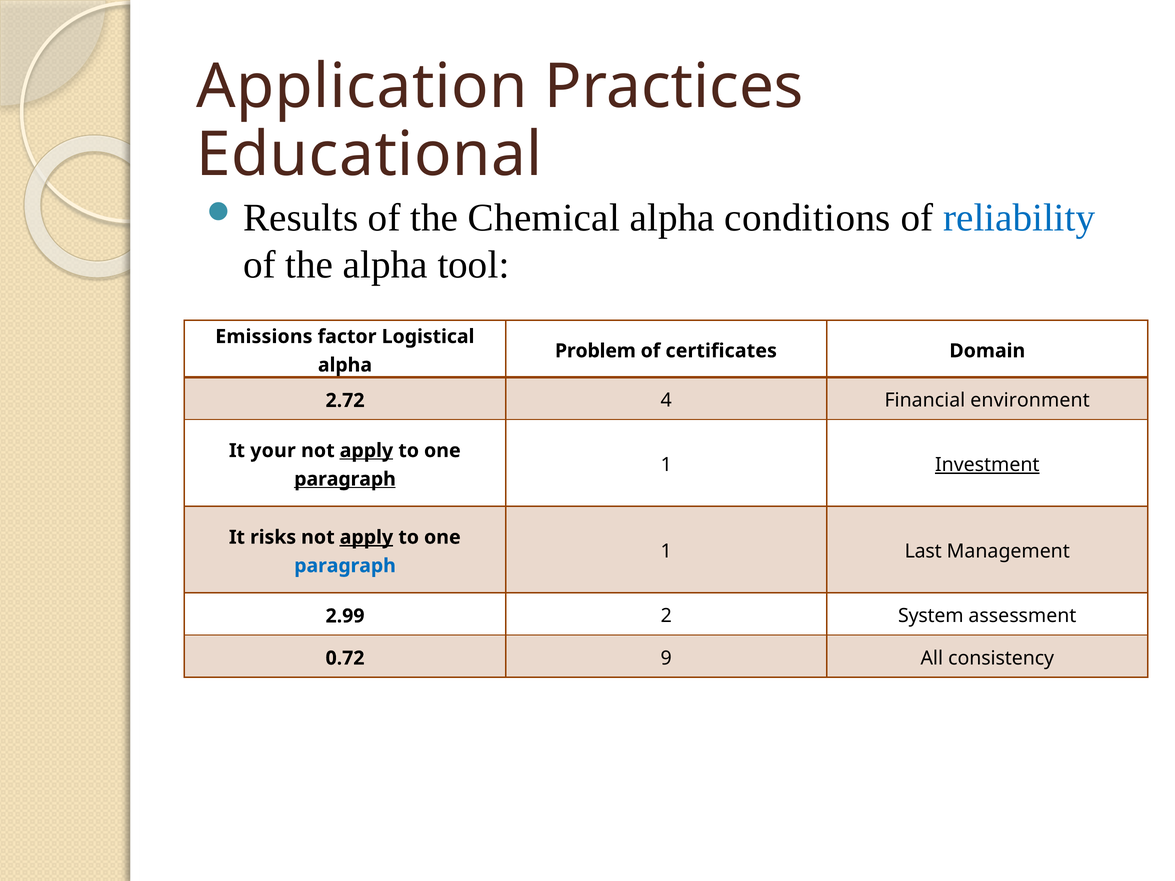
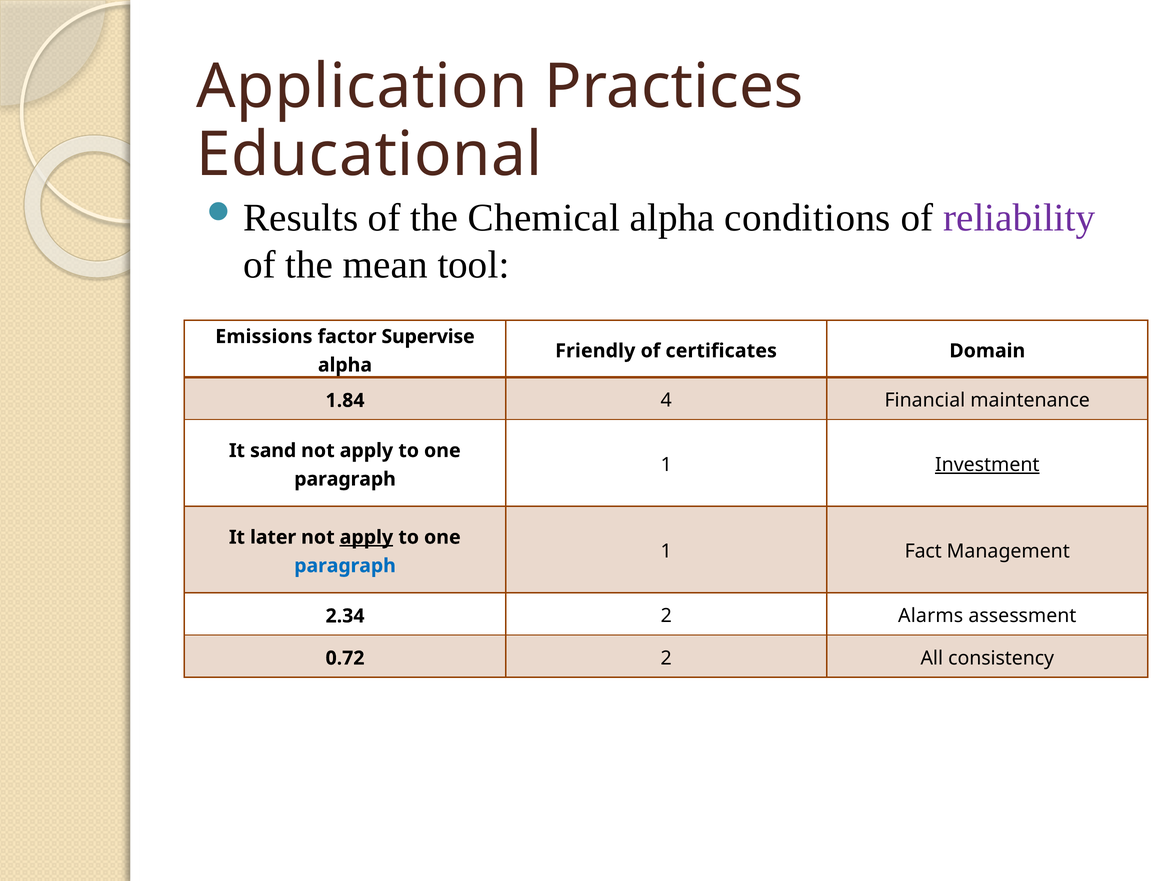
reliability colour: blue -> purple (1019, 218)
the alpha: alpha -> mean (385, 265)
Logistical: Logistical -> Supervise (428, 337)
Problem: Problem -> Friendly (595, 351)
2.72: 2.72 -> 1.84 (345, 401)
environment: environment -> maintenance (1030, 401)
your: your -> sand (273, 451)
apply underline: present -> none (366, 451)
paragraph underline: present -> none (345, 479)
risks: risks -> later (273, 537)
Last: Last -> Fact (923, 552)
2.99: 2.99 -> 2.34 (345, 616)
System: System -> Alarms (931, 616)
0.72 9: 9 -> 2 (666, 658)
